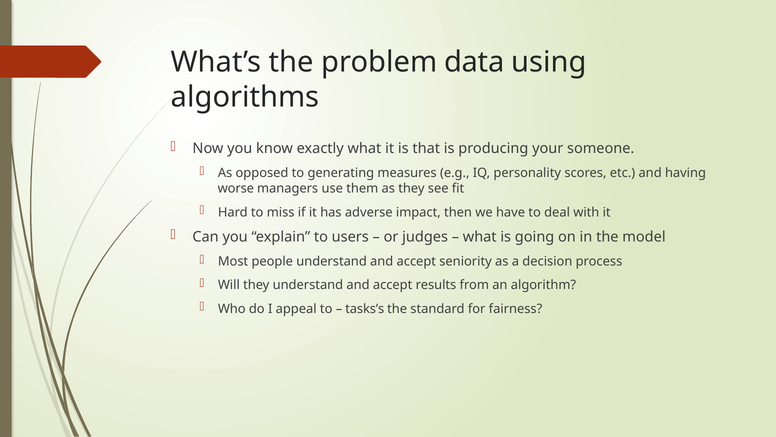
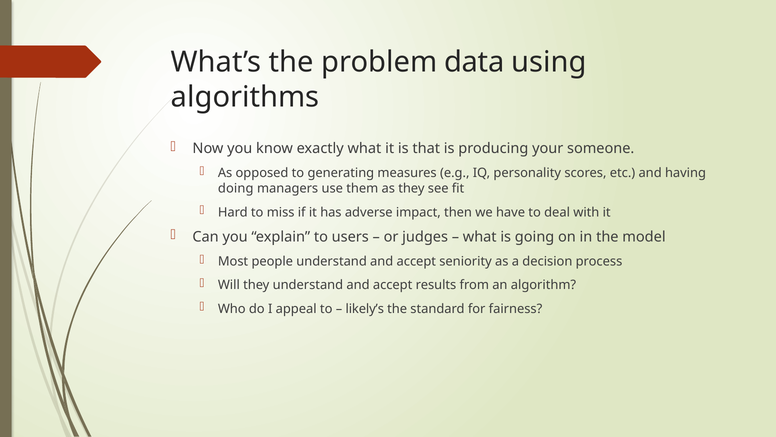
worse: worse -> doing (236, 188)
tasks’s: tasks’s -> likely’s (365, 308)
